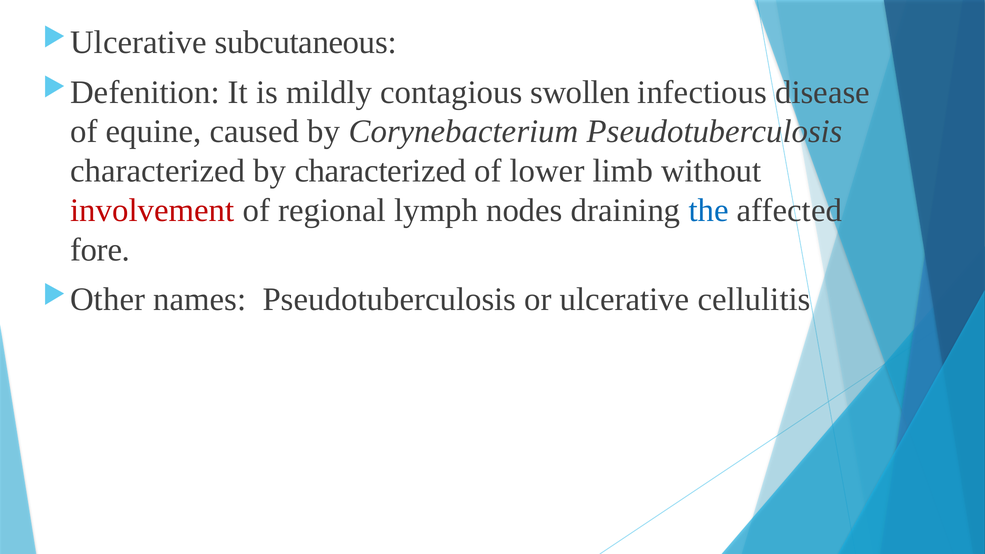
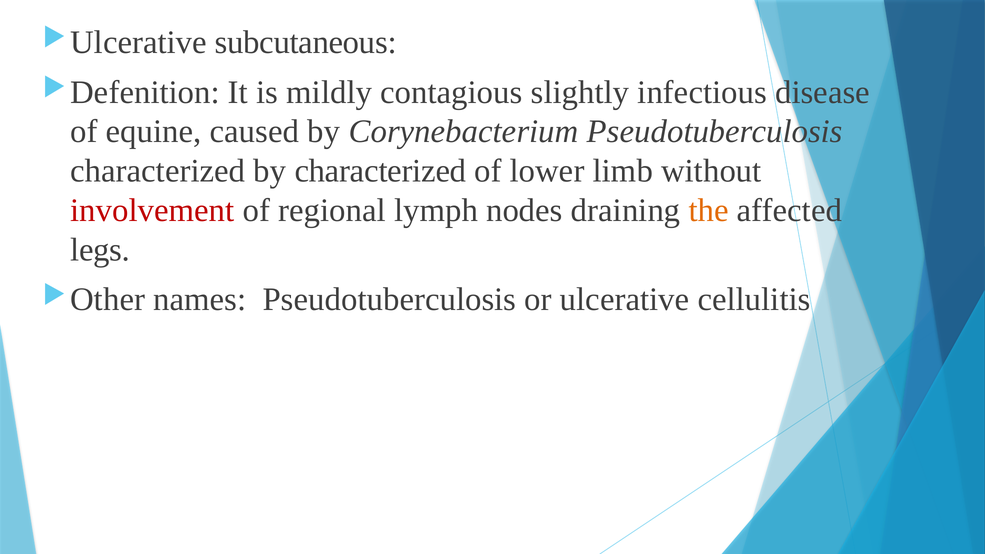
swollen: swollen -> slightly (580, 92)
the colour: blue -> orange (709, 211)
fore: fore -> legs (100, 250)
